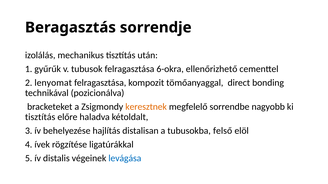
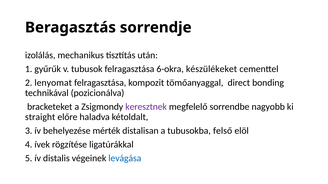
ellenőrizhető: ellenőrizhető -> készülékeket (212, 69)
keresztnek colour: orange -> purple (146, 107)
tisztítás: tisztítás -> straight (40, 117)
hajlítás: hajlítás -> mérték (106, 131)
